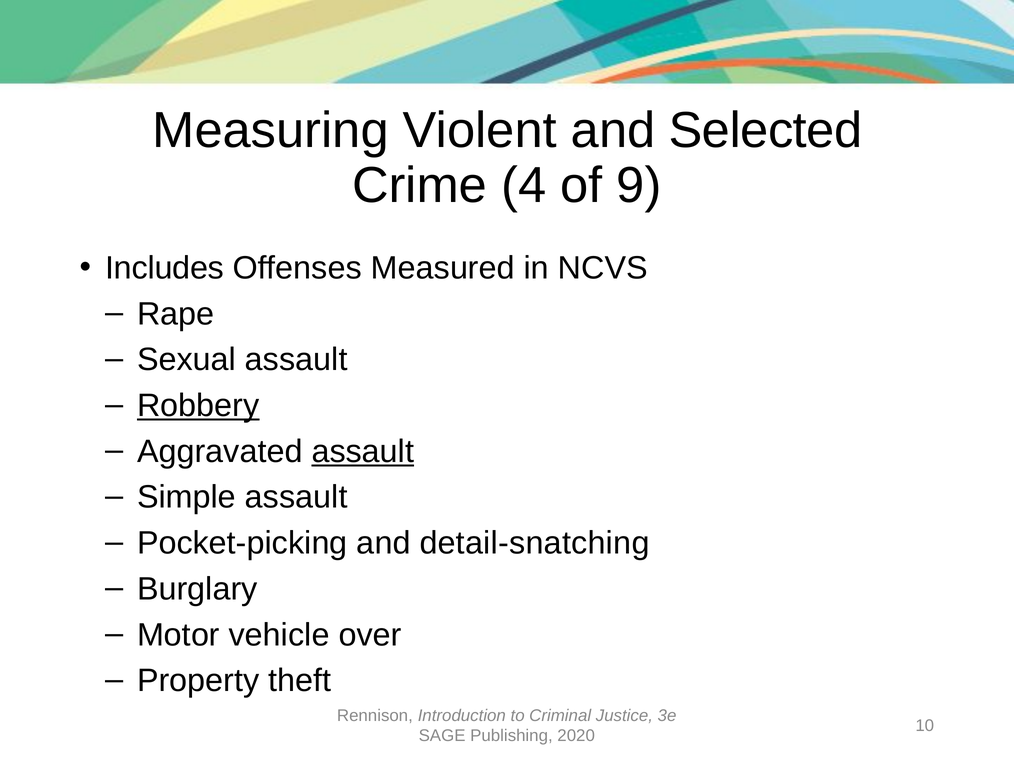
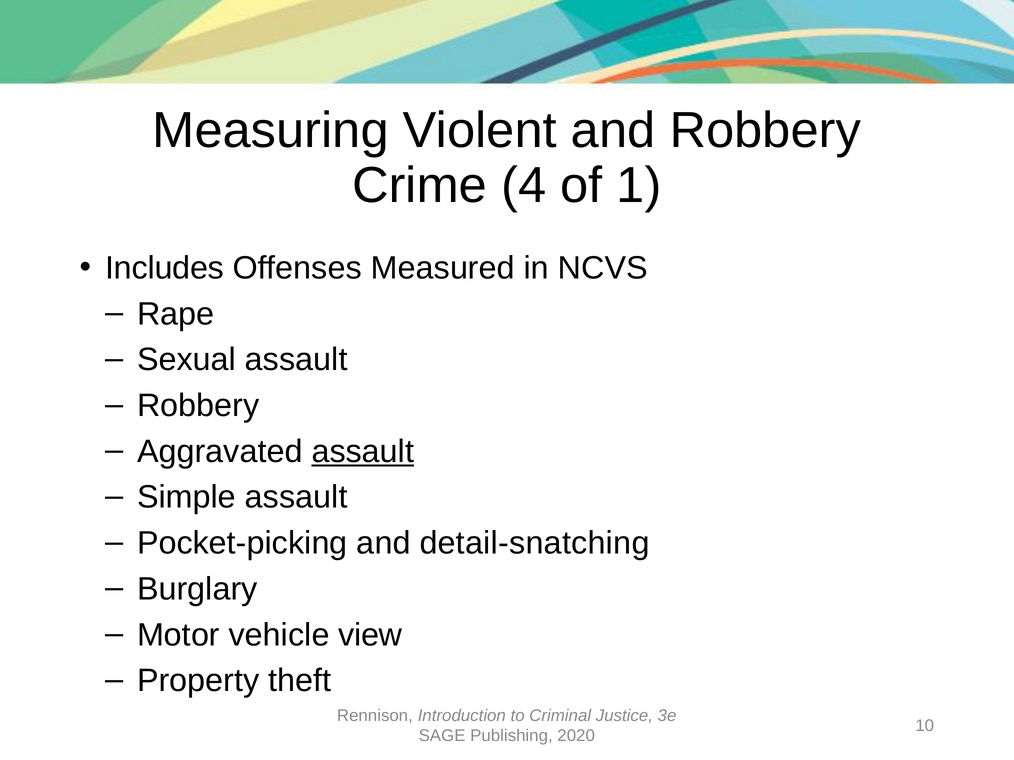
and Selected: Selected -> Robbery (765, 131)
9: 9 -> 1 (639, 185)
Robbery underline: present -> none (198, 406)
over: over -> view (370, 635)
